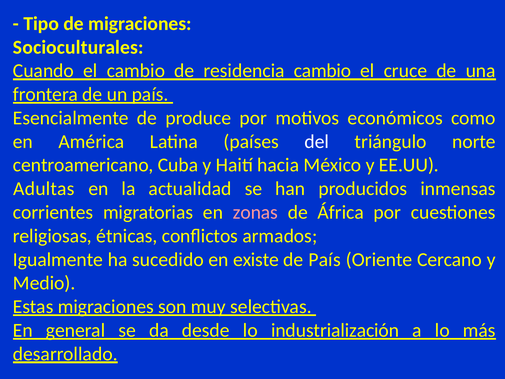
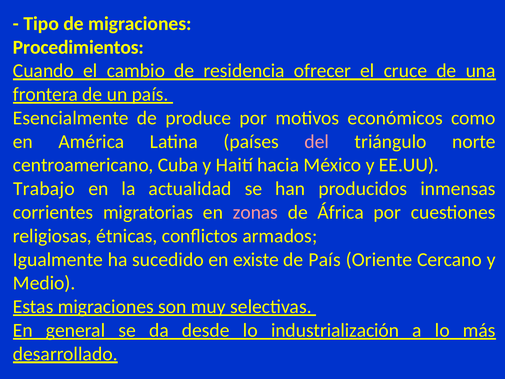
Socioculturales: Socioculturales -> Procedimientos (78, 47)
residencia cambio: cambio -> ofrecer (322, 71)
del colour: white -> pink (317, 141)
Adultas: Adultas -> Trabajo (44, 189)
